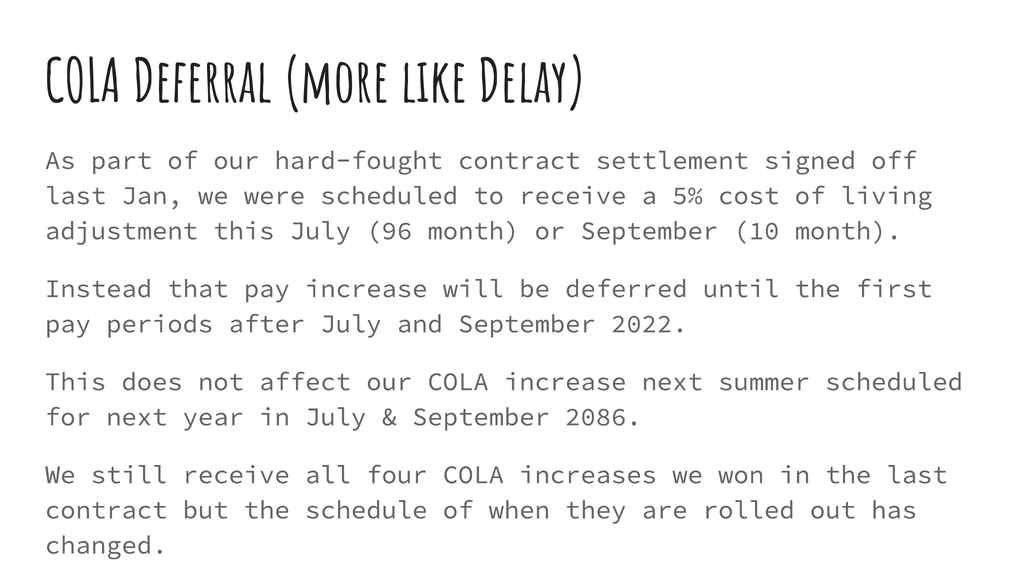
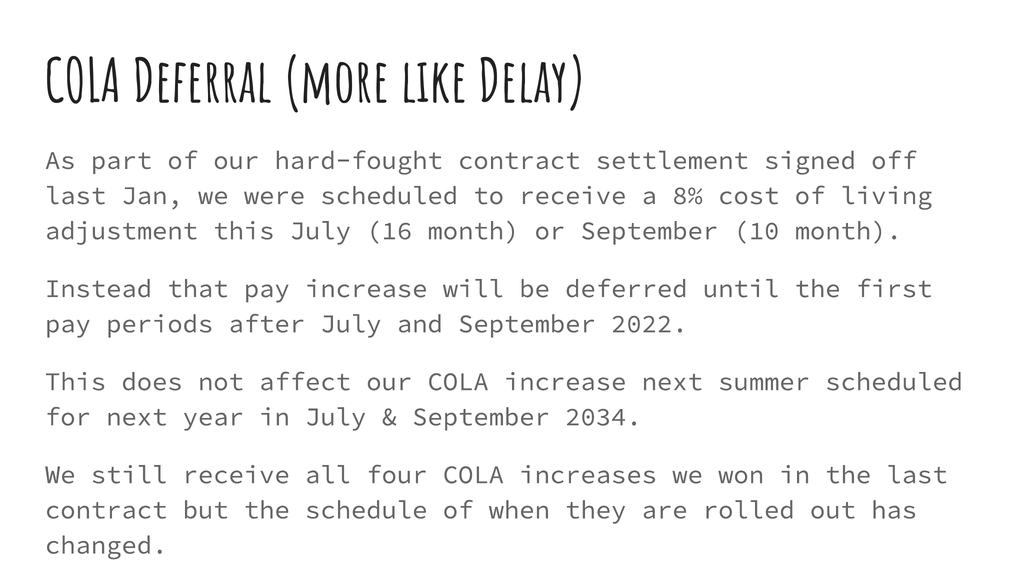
5%: 5% -> 8% (688, 196)
96: 96 -> 16 (389, 231)
2086: 2086 -> 2034 (603, 417)
